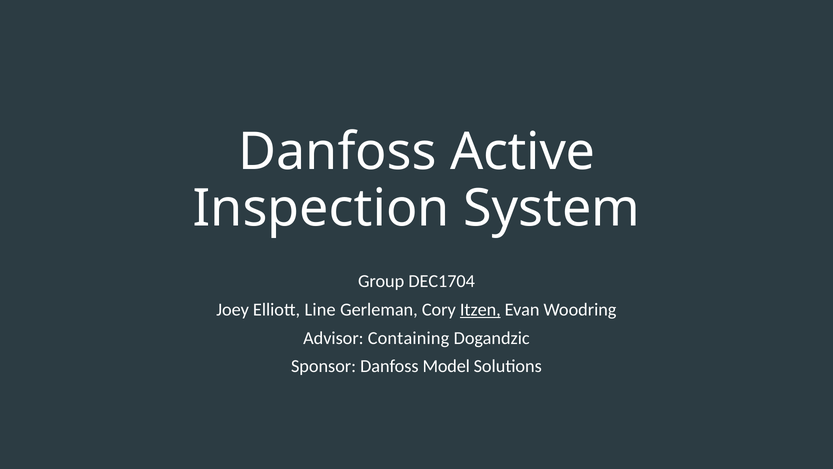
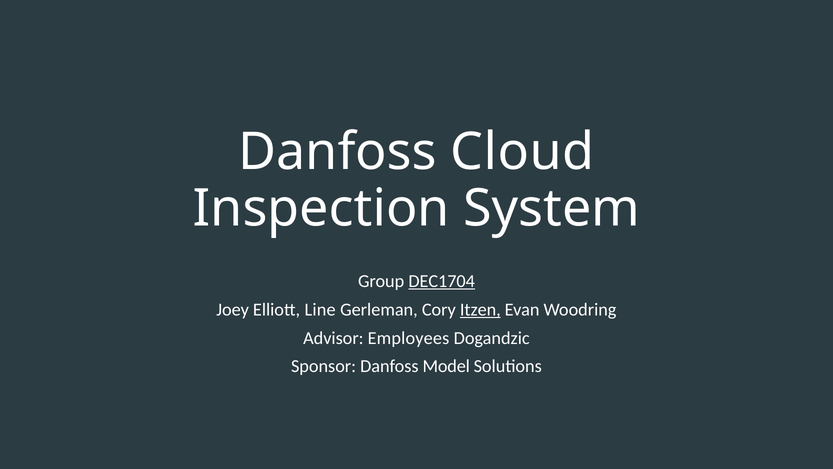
Active: Active -> Cloud (522, 152)
DEC1704 underline: none -> present (442, 281)
Containing: Containing -> Employees (409, 338)
